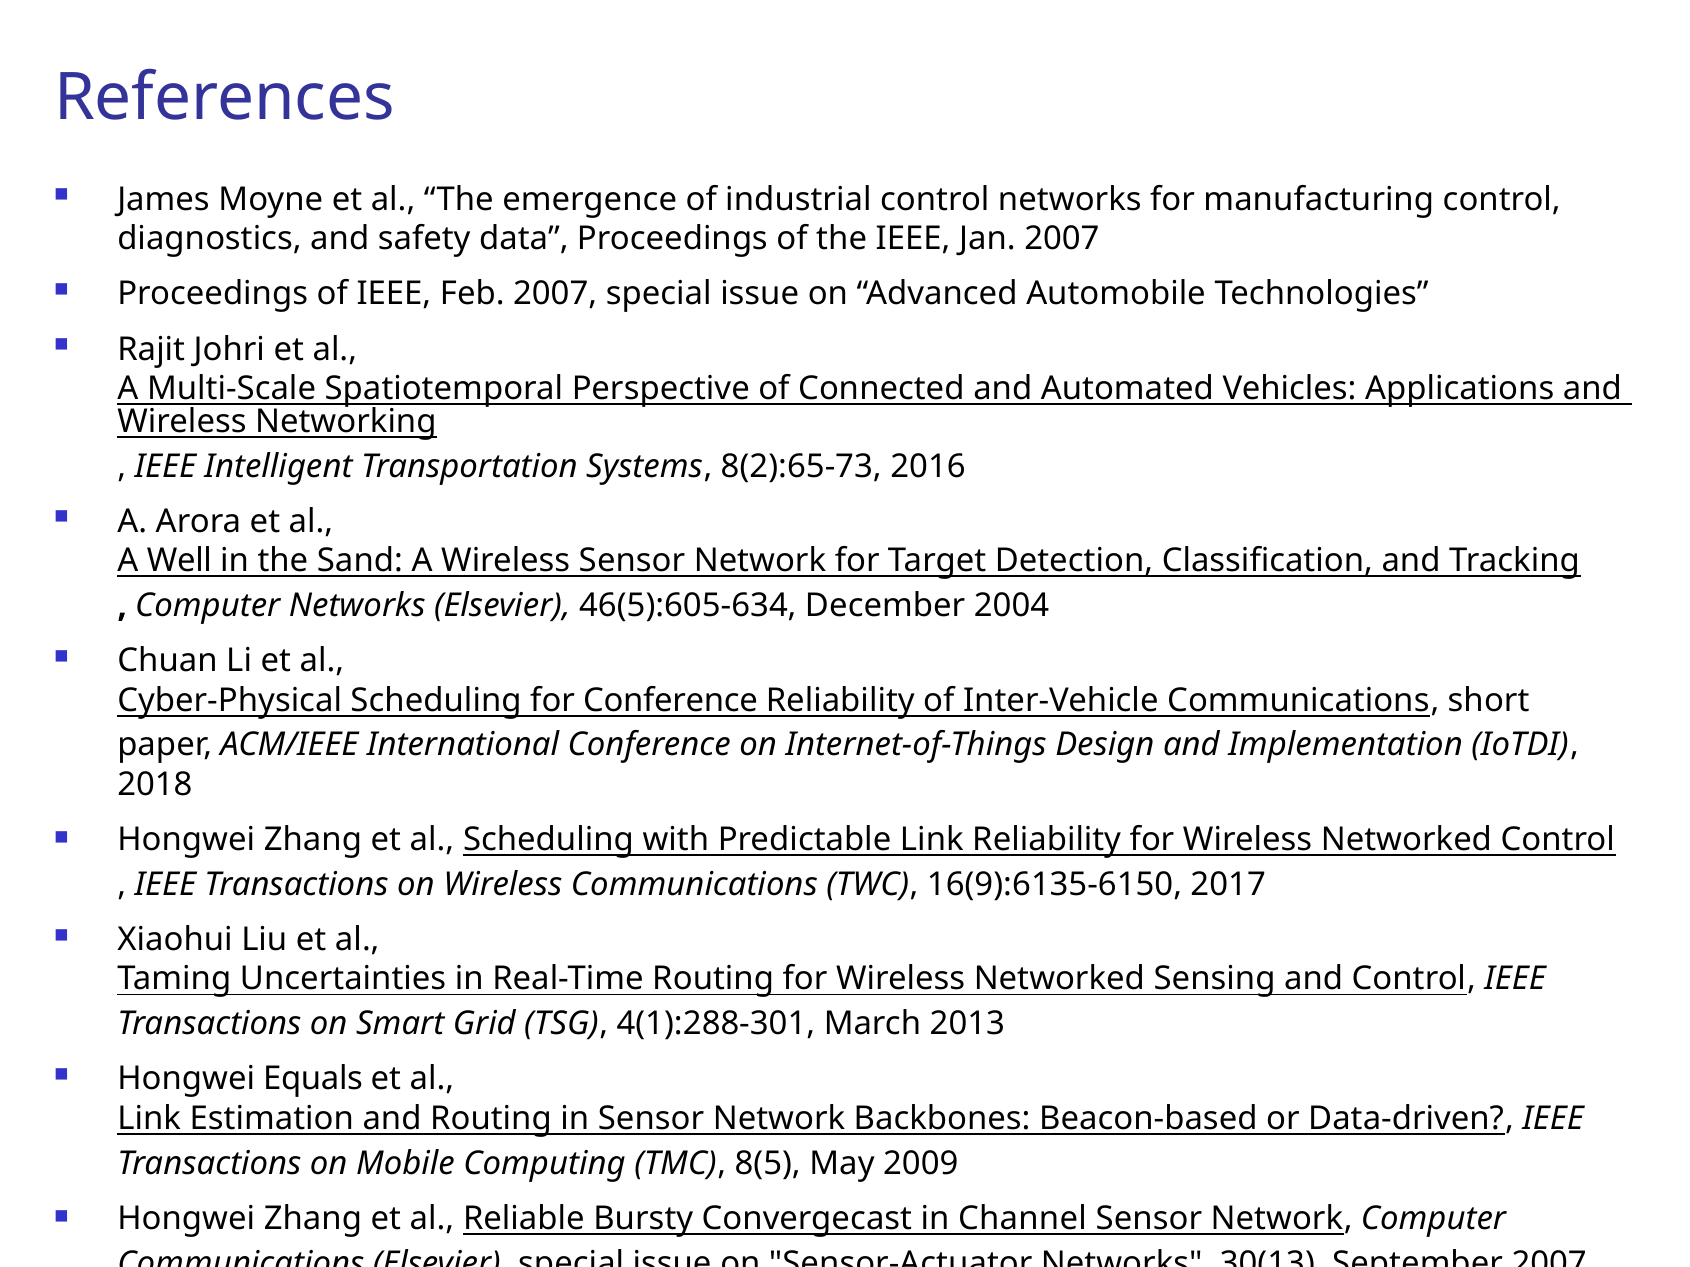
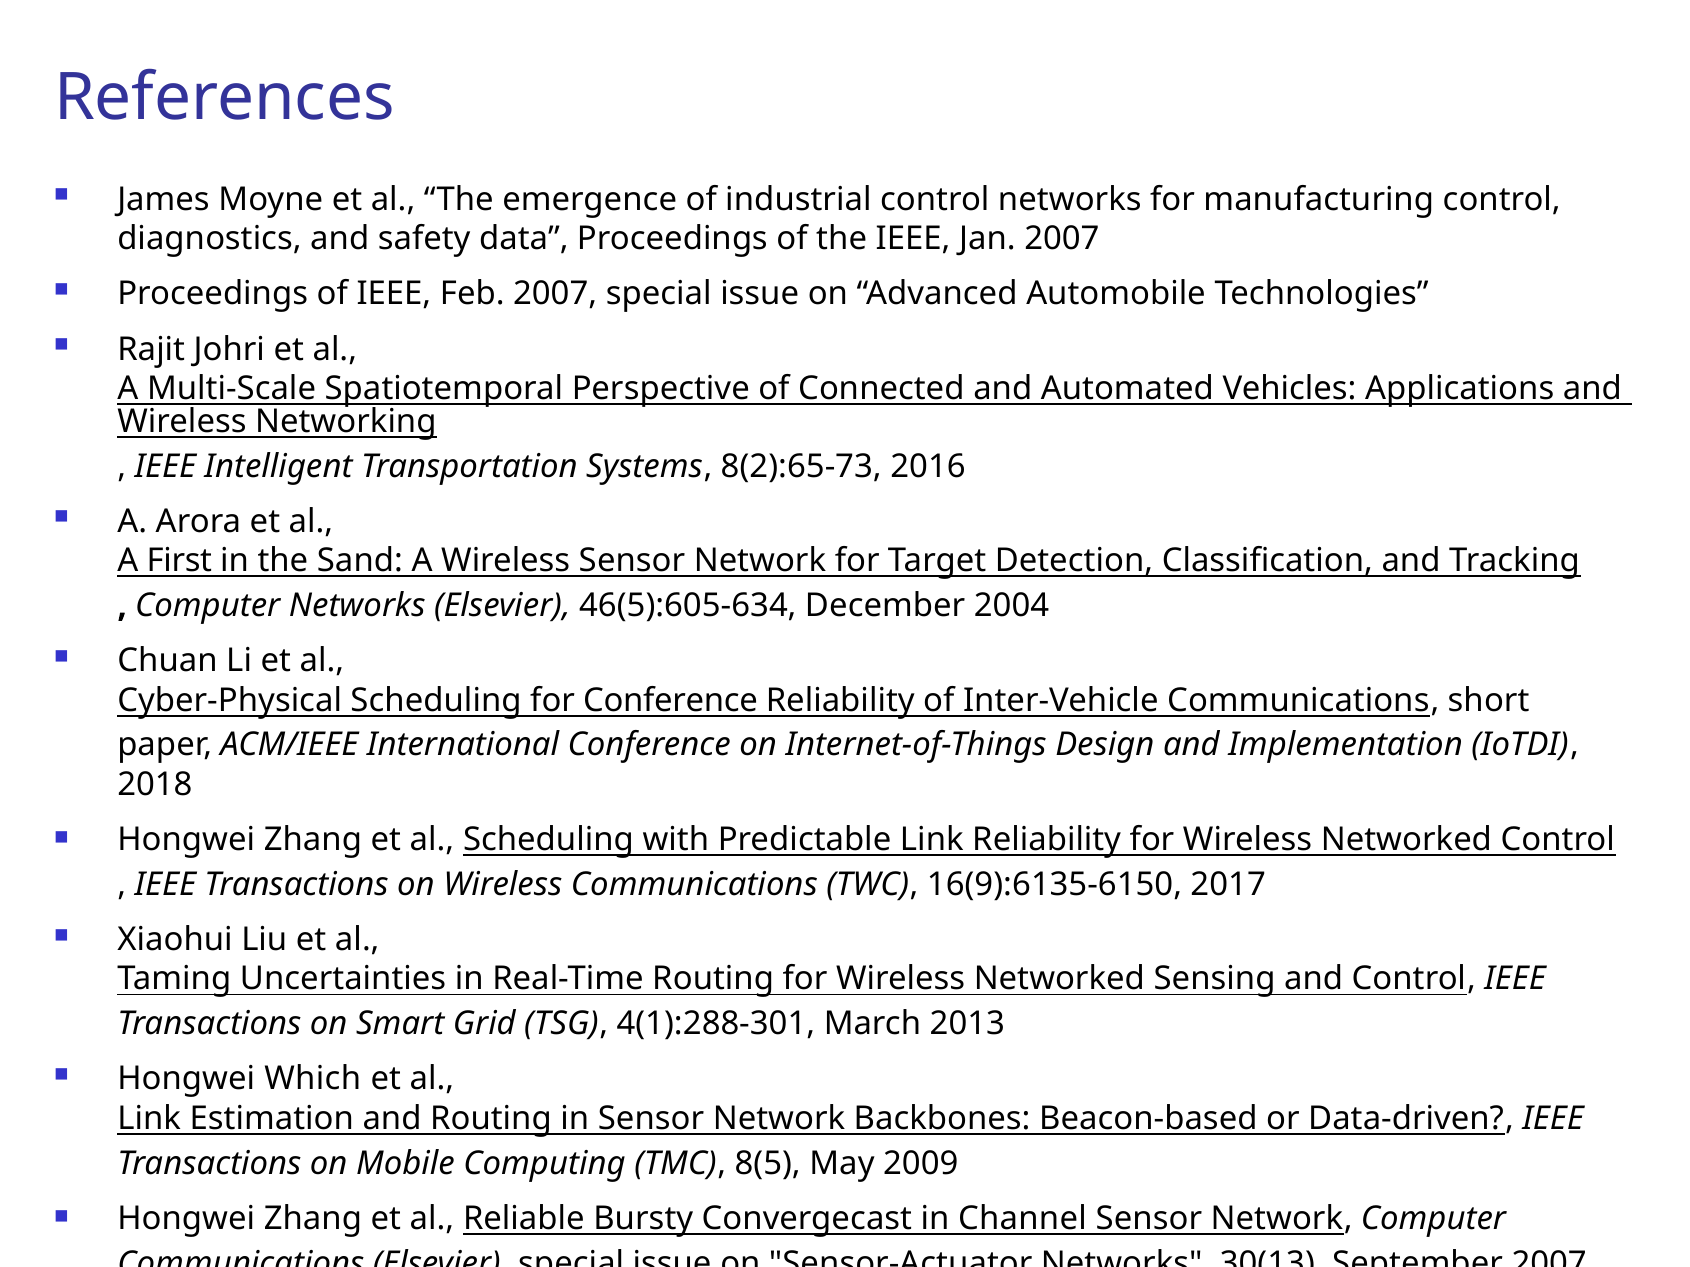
Well: Well -> First (179, 561)
Equals: Equals -> Which (313, 1080)
